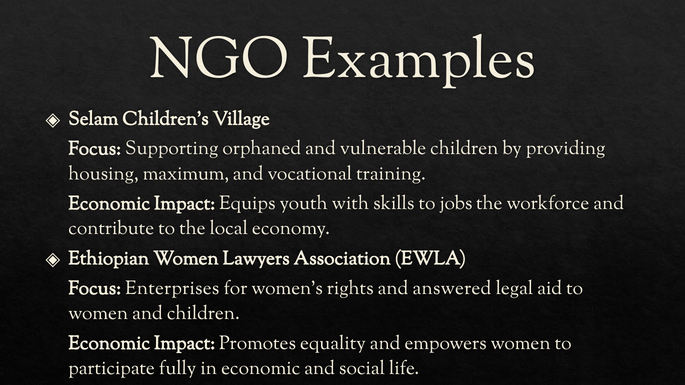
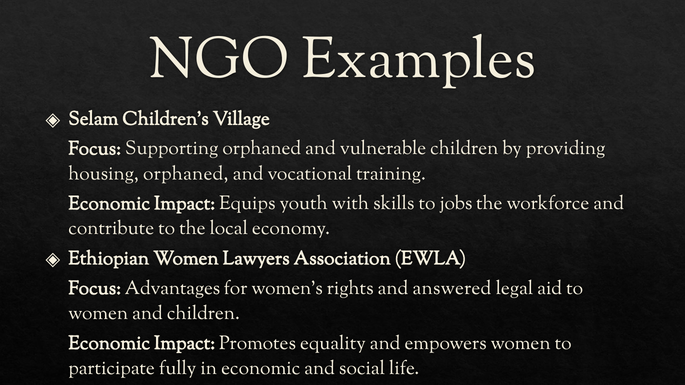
housing maximum: maximum -> orphaned (186, 173)
Enterprises: Enterprises -> Advantages (172, 288)
